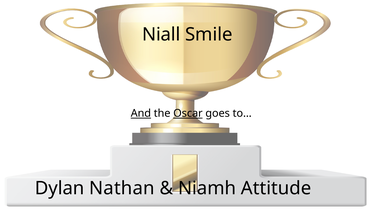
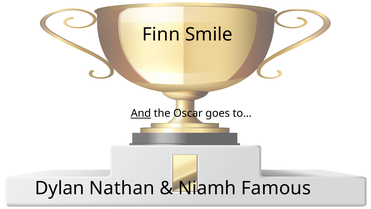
Niall: Niall -> Finn (161, 34)
Oscar underline: present -> none (188, 113)
Attitude: Attitude -> Famous (276, 188)
